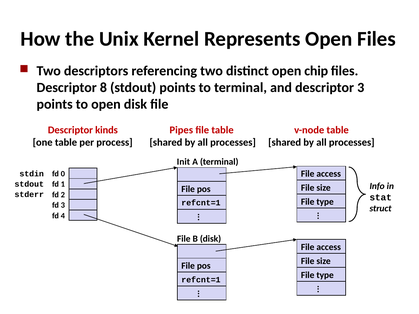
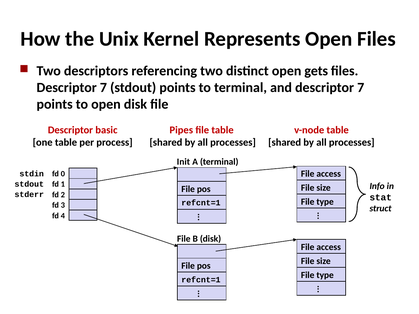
chip: chip -> gets (316, 71)
8: 8 -> 7 (103, 88)
and descriptor 3: 3 -> 7 (361, 88)
kinds: kinds -> basic (106, 130)
